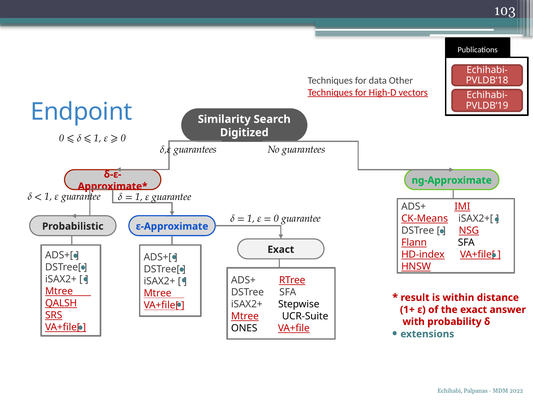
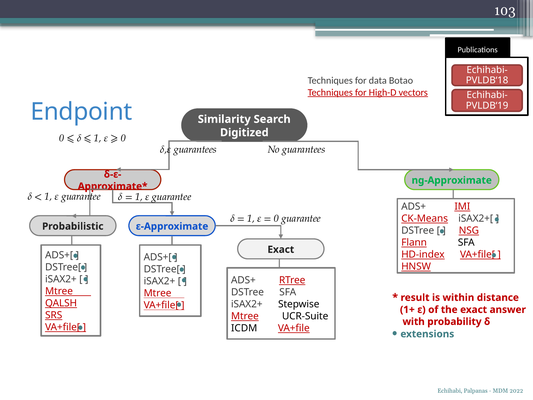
Other: Other -> Botao (401, 80)
ONES: ONES -> ICDM (244, 328)
